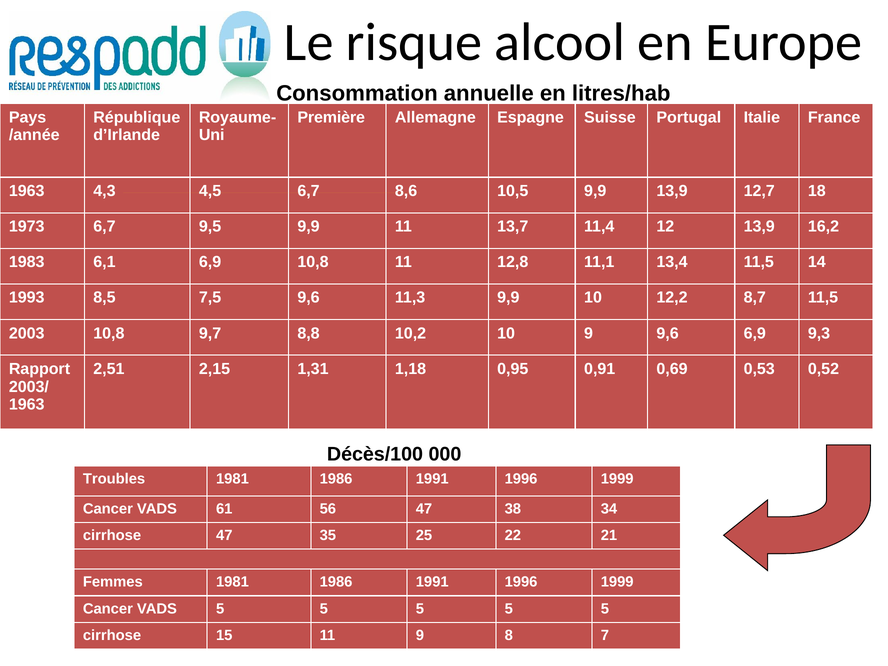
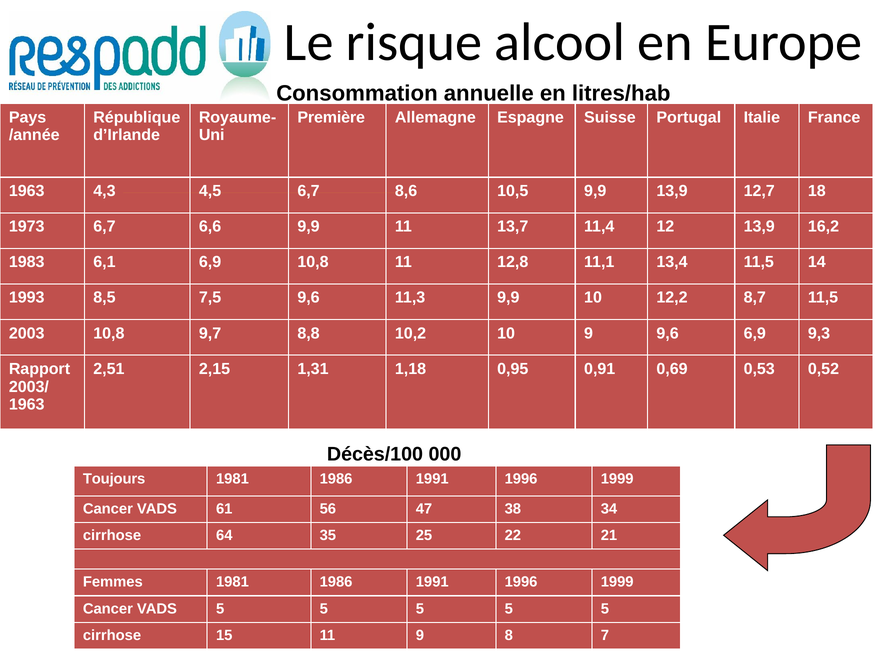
9,5: 9,5 -> 6,6 (210, 226)
Troubles: Troubles -> Toujours (114, 479)
cirrhose 47: 47 -> 64 (224, 535)
